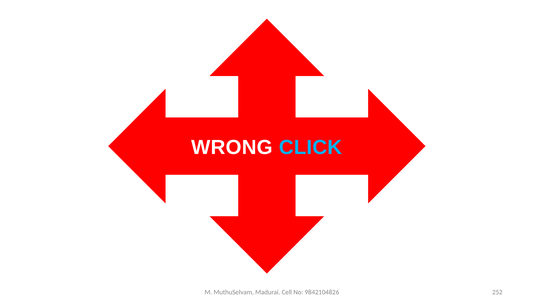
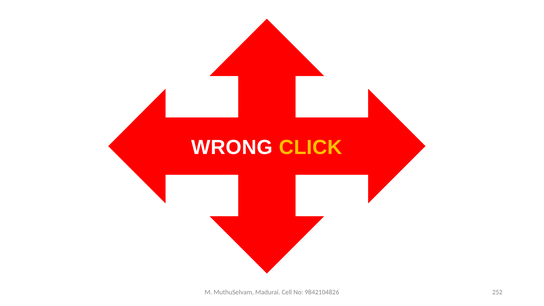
CLICK colour: light blue -> yellow (310, 148)
